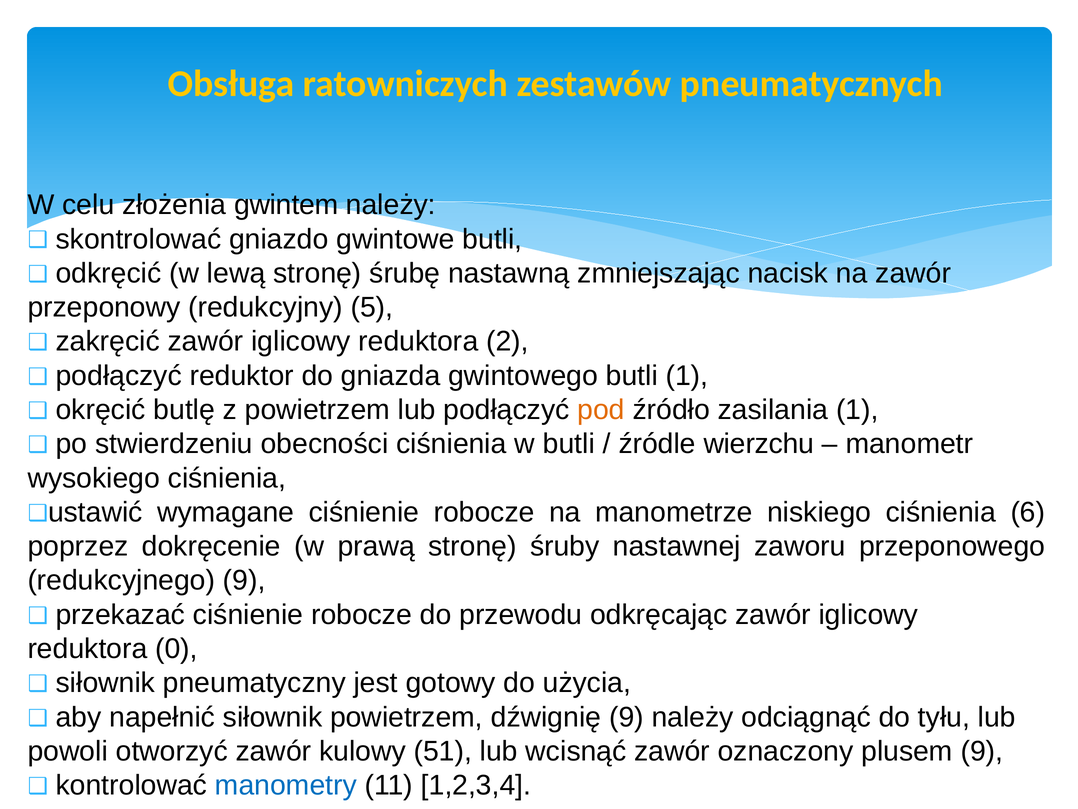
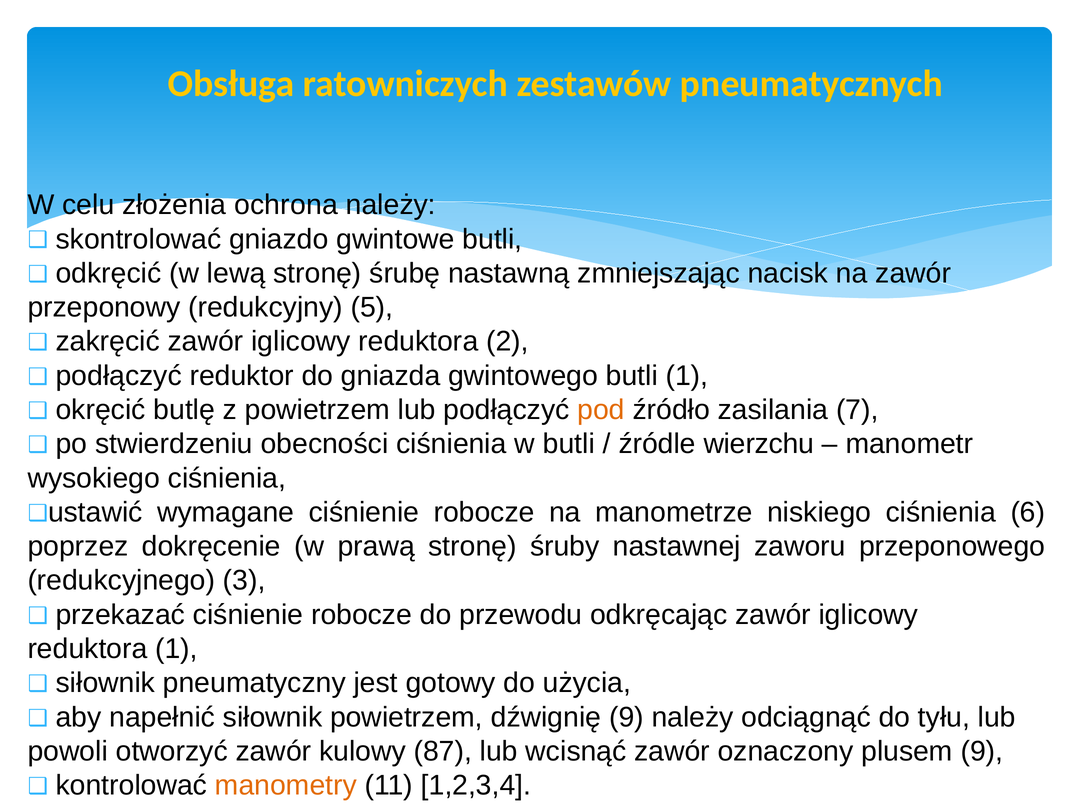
gwintem: gwintem -> ochrona (286, 205)
zasilania 1: 1 -> 7 (857, 410)
redukcyjnego 9: 9 -> 3 (244, 580)
reduktora 0: 0 -> 1 (176, 648)
51: 51 -> 87 (443, 751)
manometry colour: blue -> orange (286, 785)
